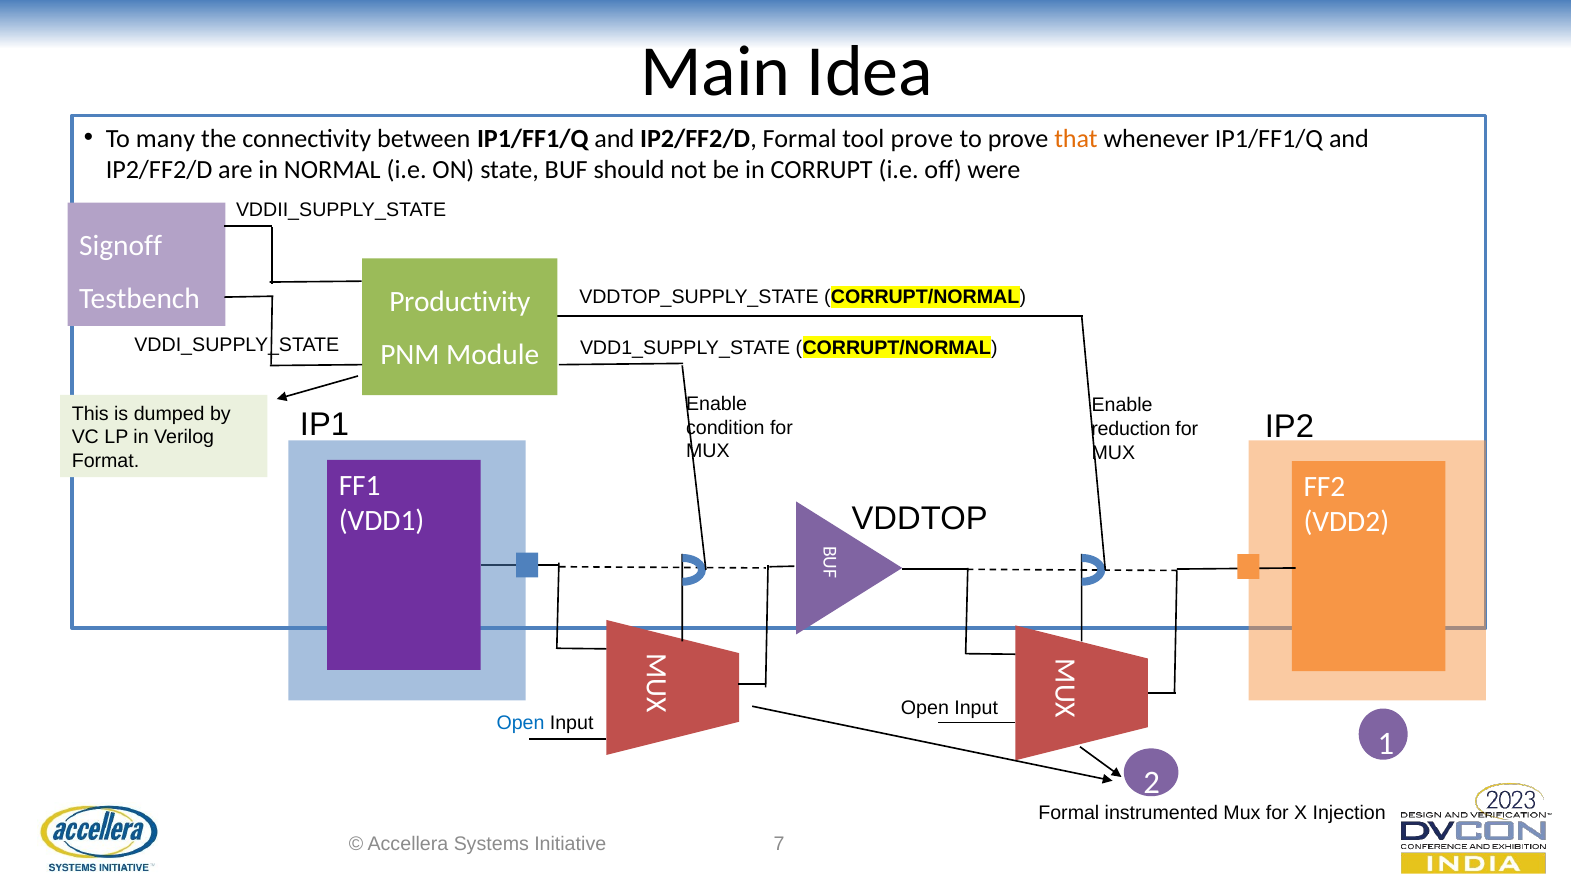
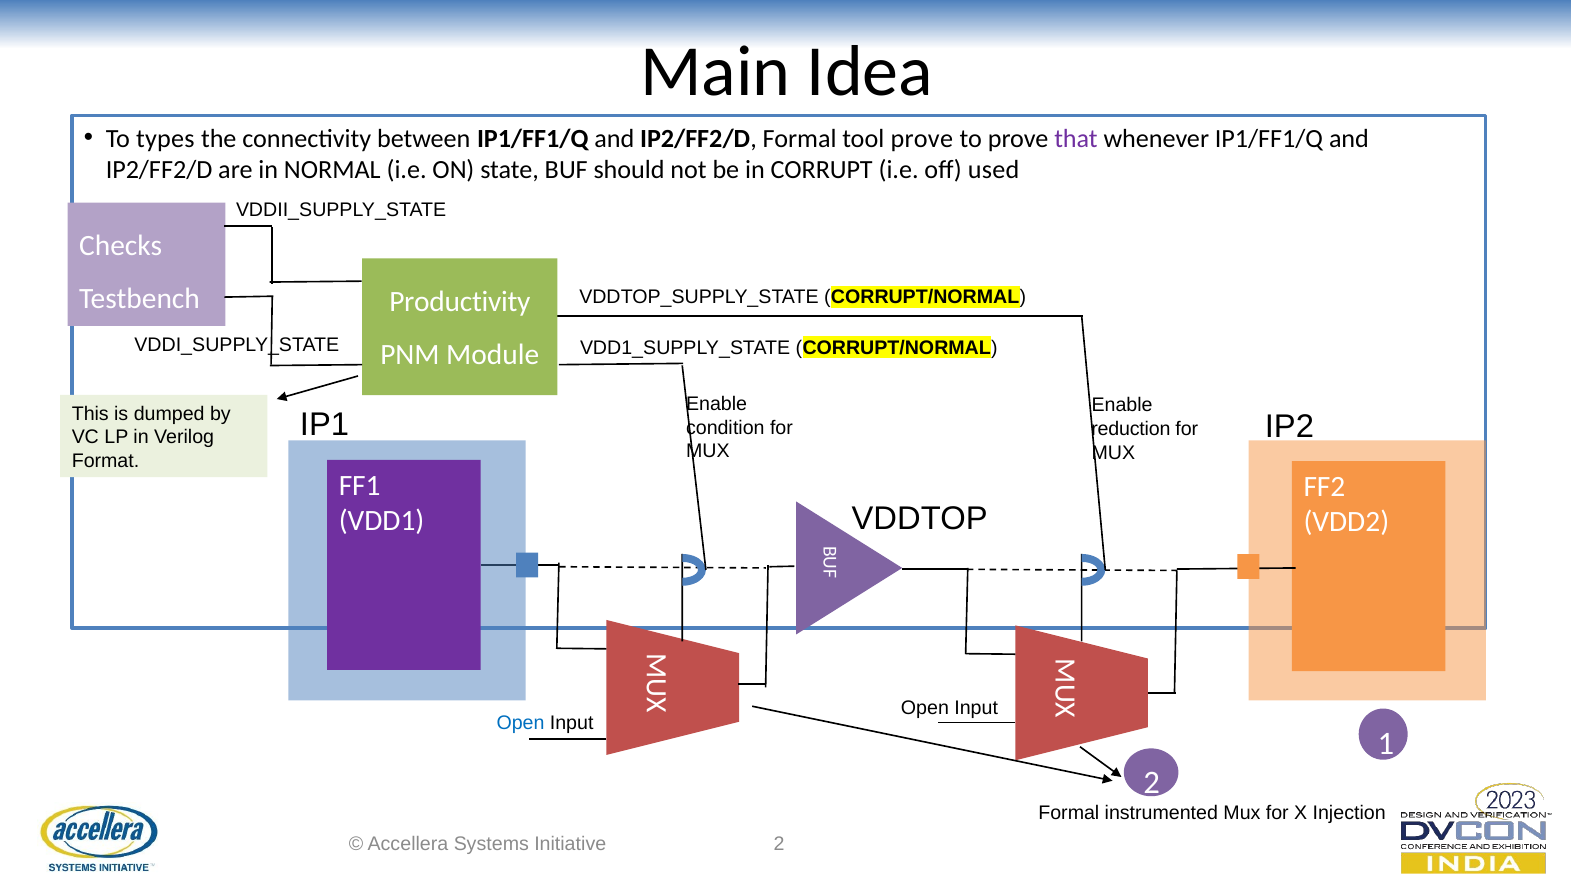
many: many -> types (165, 139)
that colour: orange -> purple (1076, 139)
were: were -> used (994, 170)
Signoff: Signoff -> Checks (121, 246)
Initiative 7: 7 -> 2 (779, 844)
